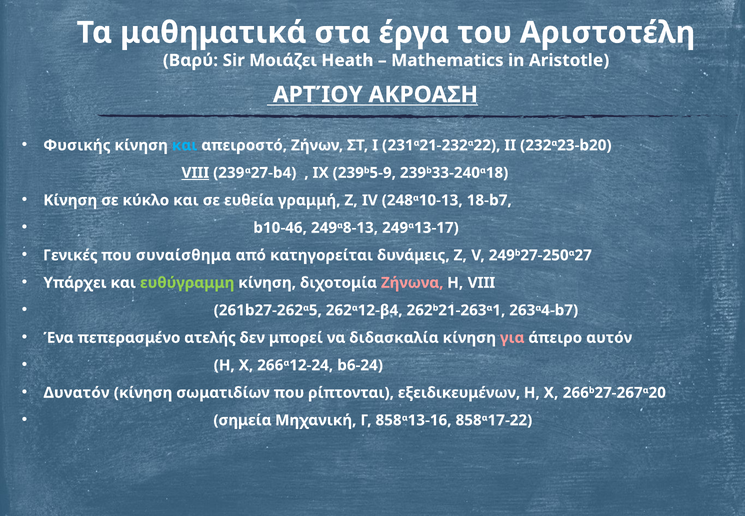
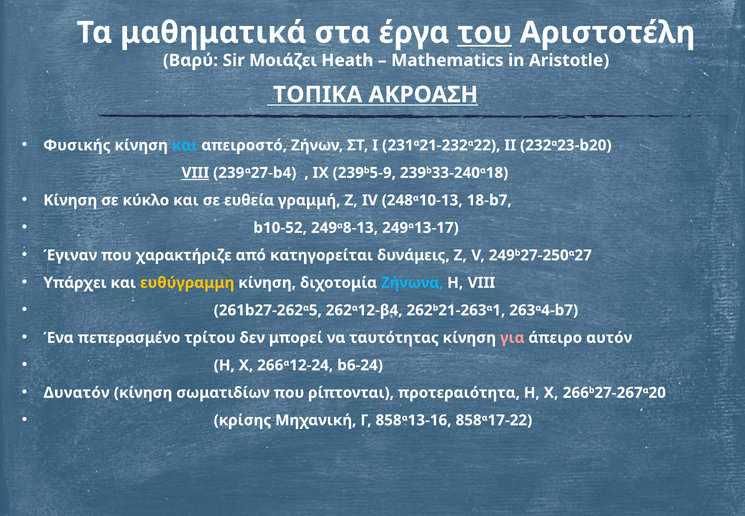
του underline: none -> present (485, 33)
ΑΡΤΊΟΥ: ΑΡΤΊΟΥ -> ΤΟΠΙΚΑ (318, 95)
b10-46: b10-46 -> b10-52 (280, 228)
Γενικές: Γενικές -> Έγιναν (70, 255)
συναίσθημα: συναίσθημα -> χαρακτήριζε (184, 255)
ευθύγραμμη colour: light green -> yellow (187, 283)
Ζήνωνα colour: pink -> light blue (412, 283)
ατελής: ατελής -> τρίτου (210, 338)
διδασκαλία: διδασκαλία -> ταυτότητας (394, 338)
εξειδικευμένων: εξειδικευμένων -> προτεραιότητα (459, 393)
σημεία: σημεία -> κρίσης (242, 420)
